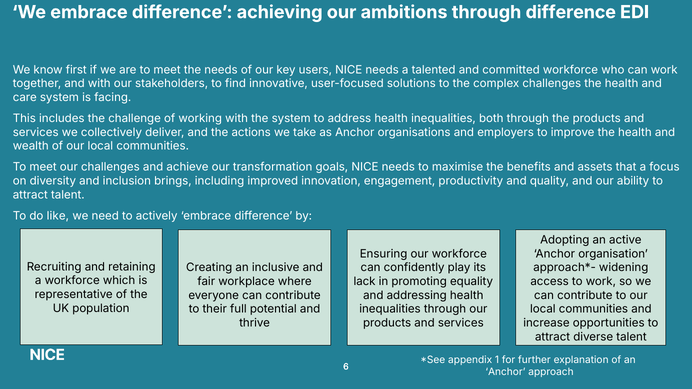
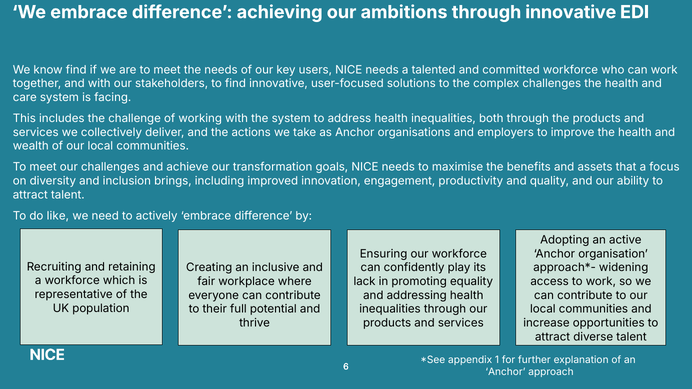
through difference: difference -> innovative (571, 12)
know first: first -> find (76, 70)
